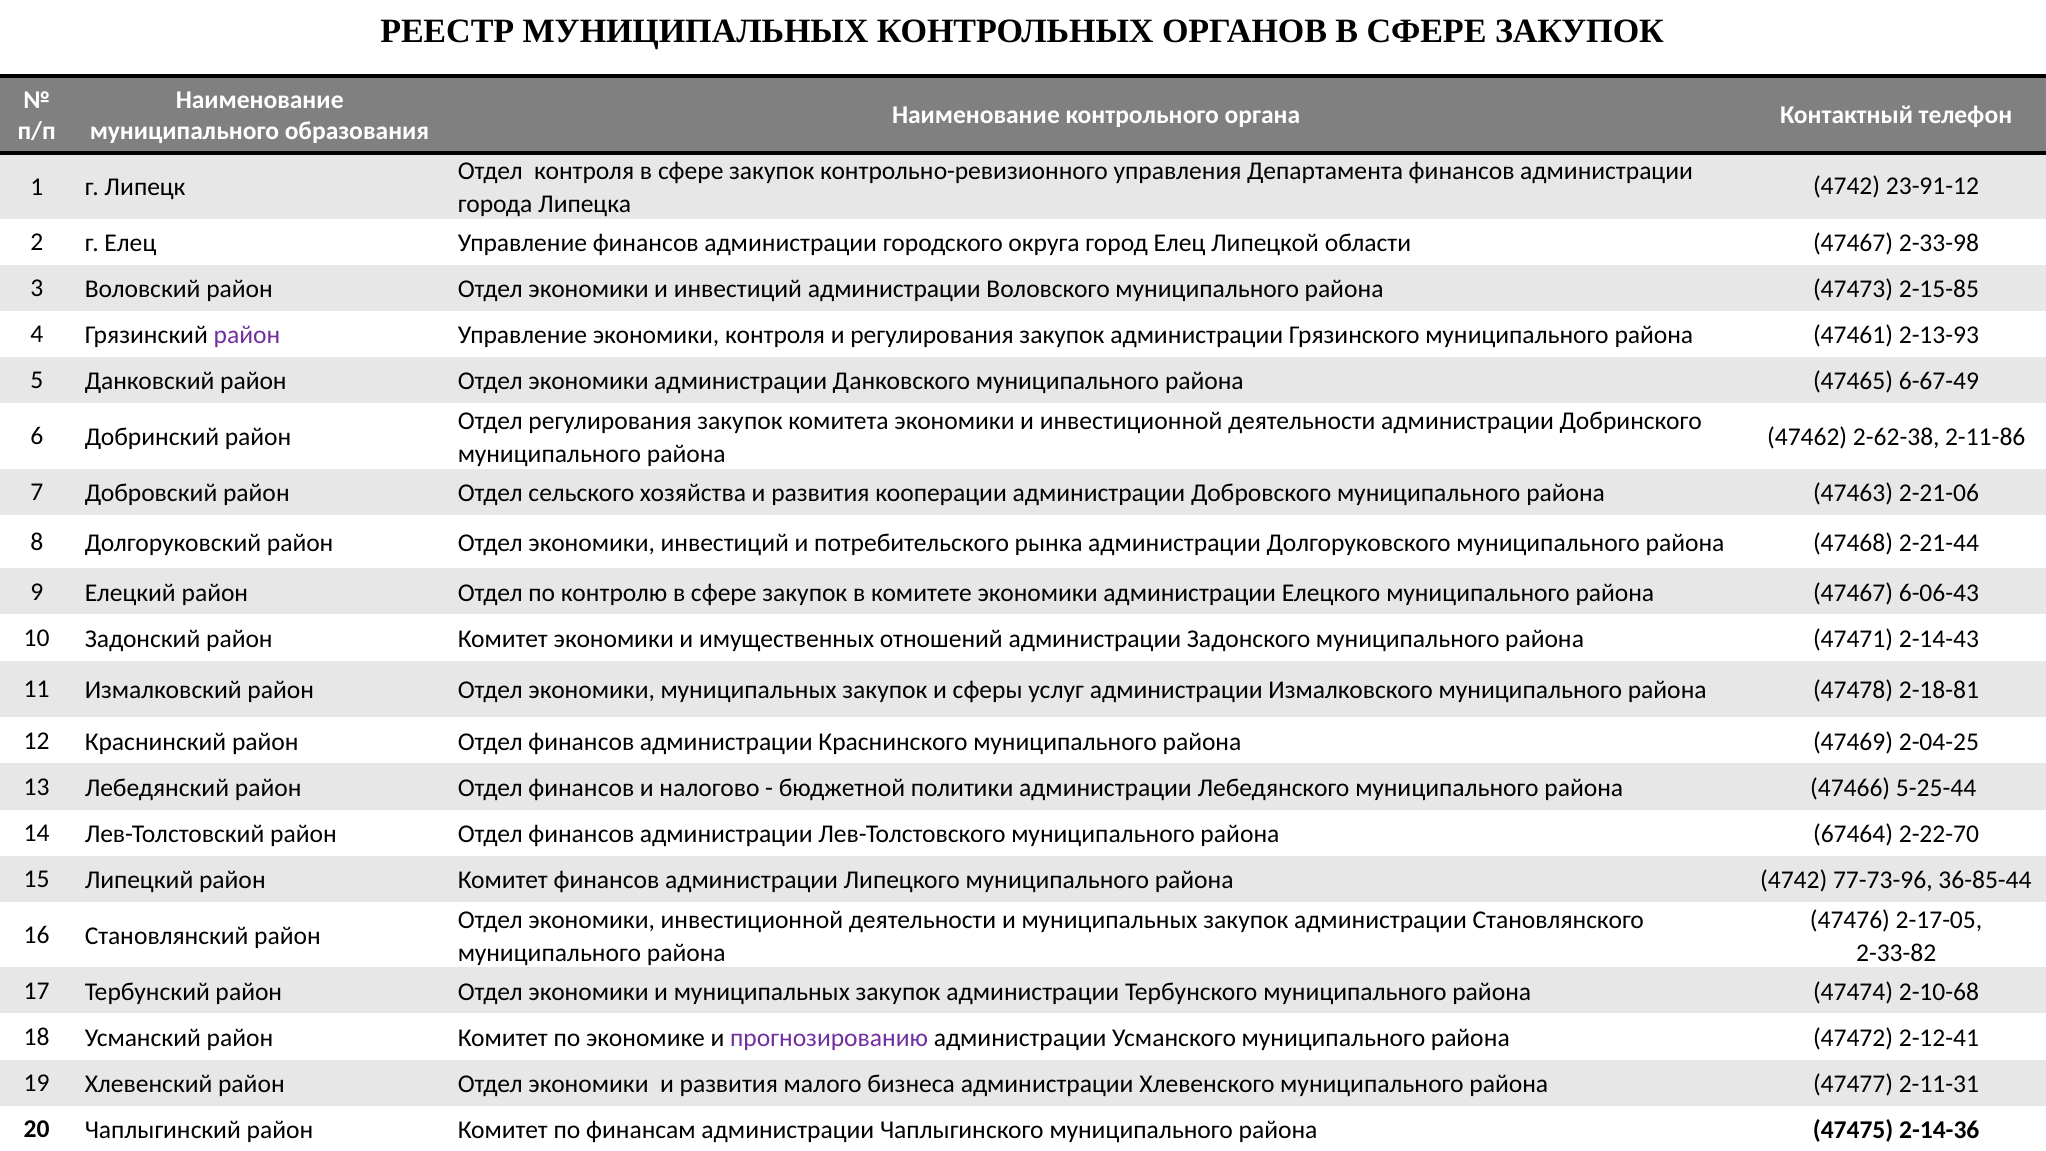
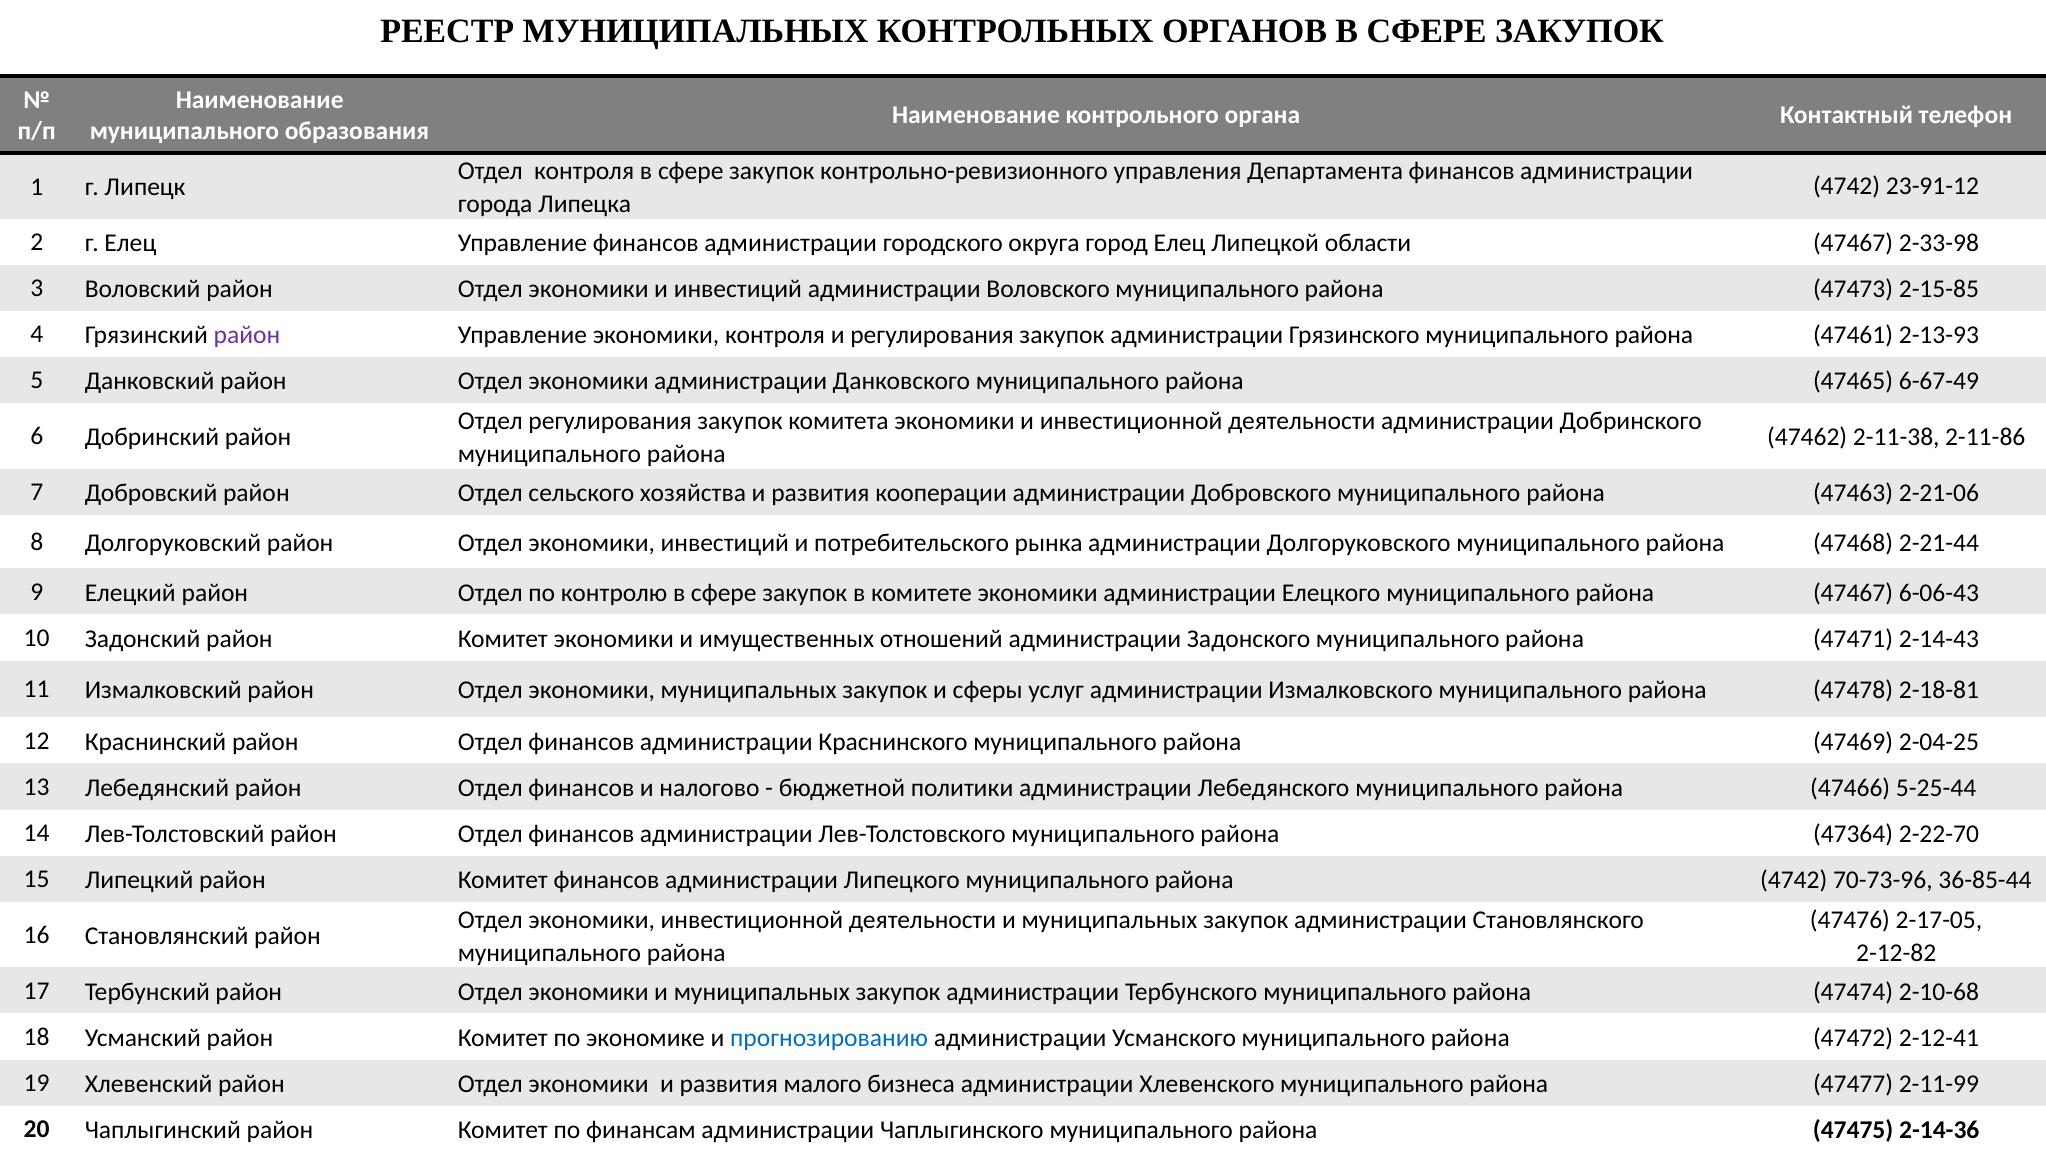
2-62-38: 2-62-38 -> 2-11-38 (1896, 437)
67464: 67464 -> 47364 (1853, 834)
77-73-96: 77-73-96 -> 70-73-96 (1883, 880)
2-33-82: 2-33-82 -> 2-12-82 (1896, 953)
прогнозированию colour: purple -> blue (829, 1038)
2-11-31: 2-11-31 -> 2-11-99 (1939, 1084)
